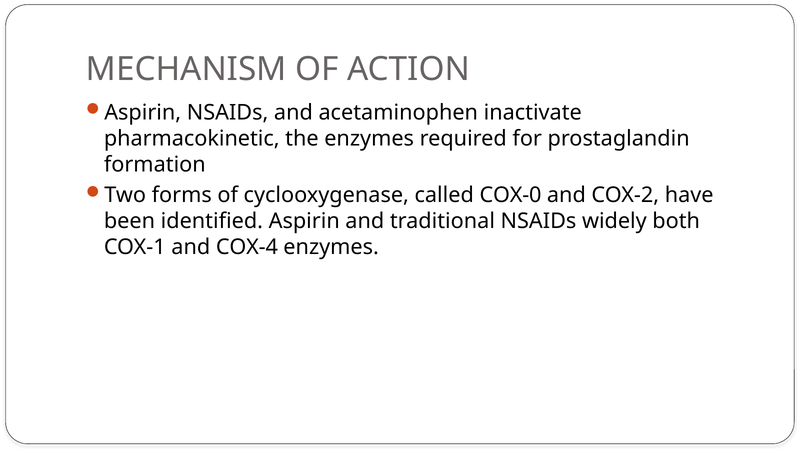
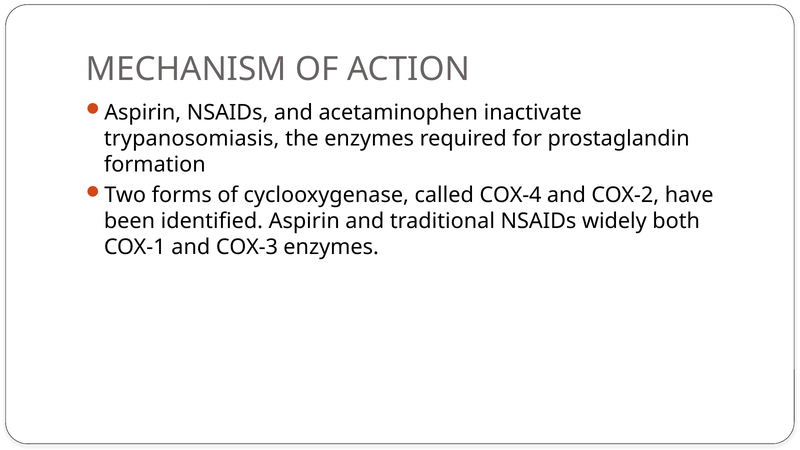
pharmacokinetic: pharmacokinetic -> trypanosomiasis (192, 138)
COX-0: COX-0 -> COX-4 (511, 195)
COX-4: COX-4 -> COX-3 (247, 247)
